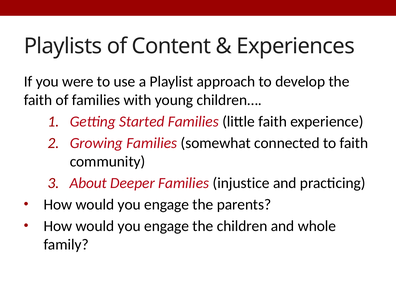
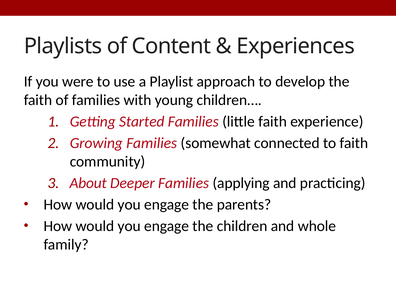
injustice: injustice -> applying (241, 183)
